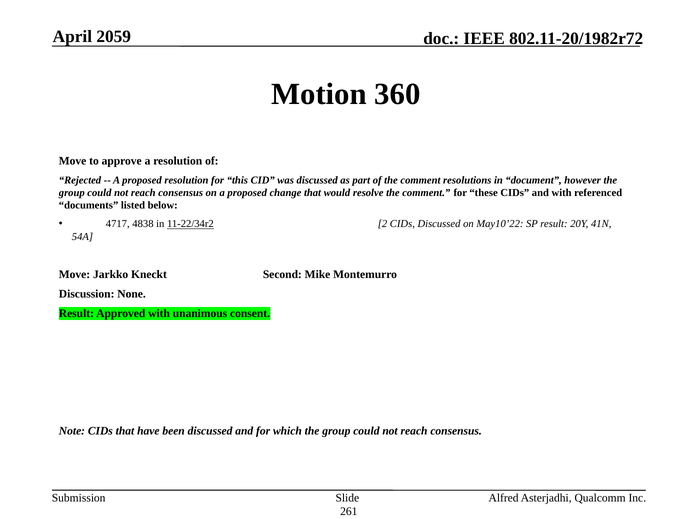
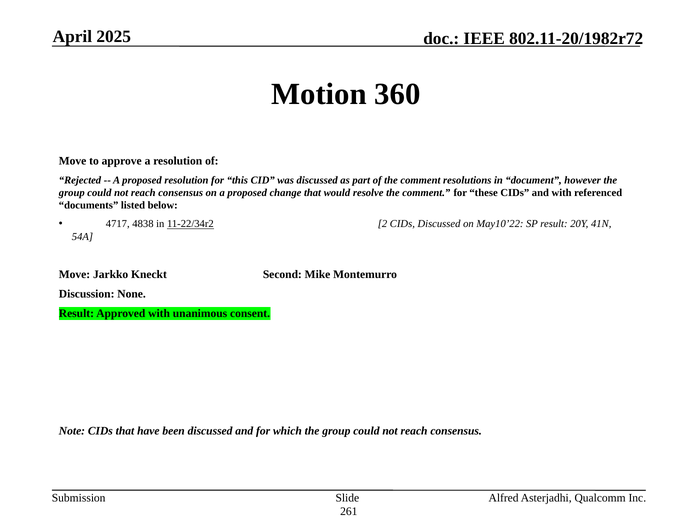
2059: 2059 -> 2025 (114, 37)
